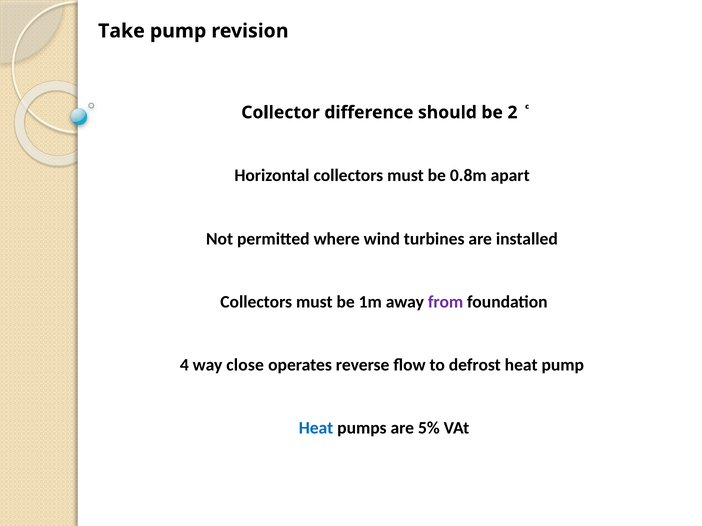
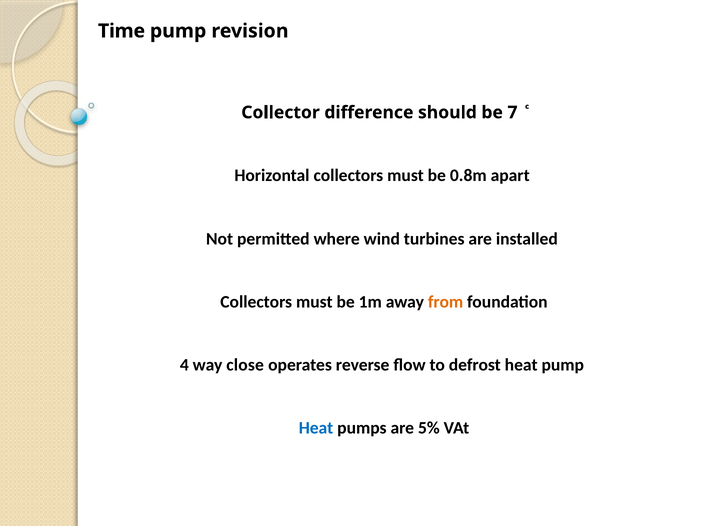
Take: Take -> Time (122, 31)
2: 2 -> 7 (512, 113)
from colour: purple -> orange (446, 302)
